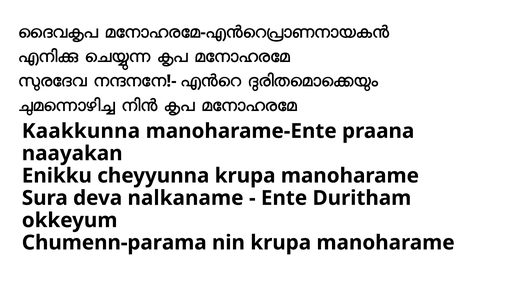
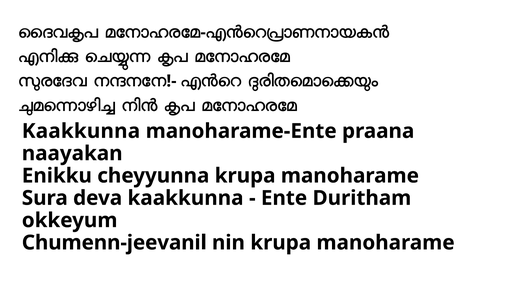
deva nalkaname: nalkaname -> kaakkunna (186, 198)
Chumenn-parama: Chumenn-parama -> Chumenn-jeevanil (114, 242)
